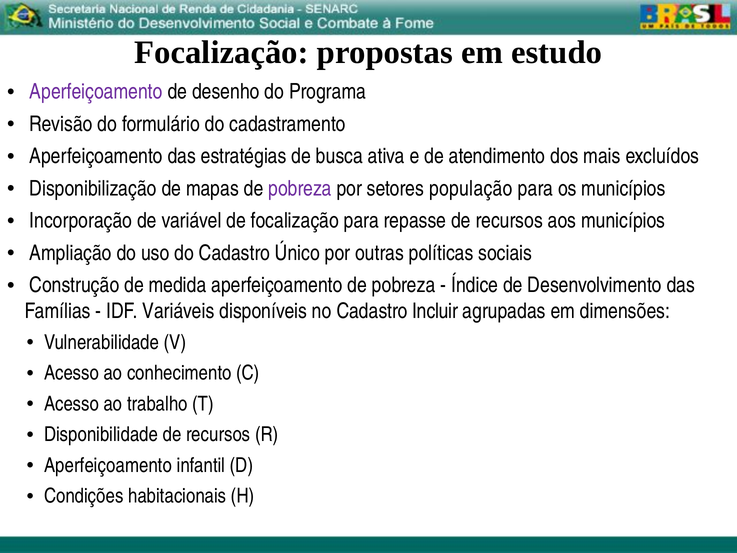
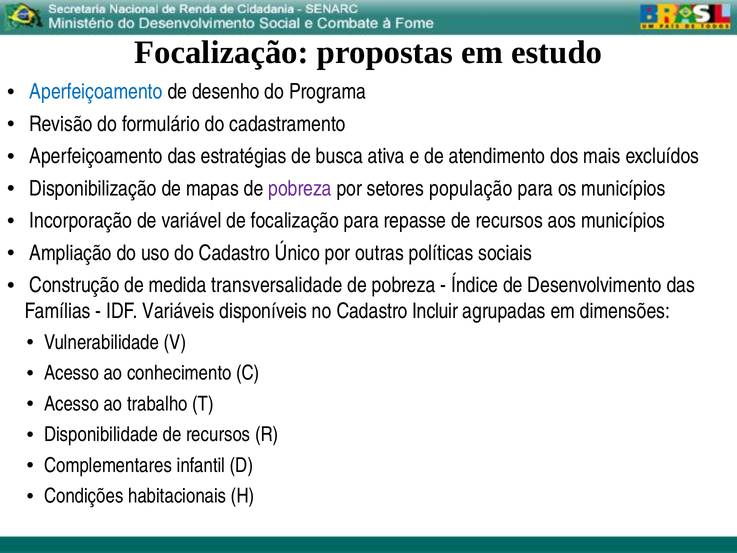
Aperfeiçoamento colour: purple -> blue (96, 92)
medida aperfeiçoamento: aperfeiçoamento -> transversalidade (277, 285)
Aperfeiçoamento: Aperfeiçoamento -> Complementares (108, 465)
